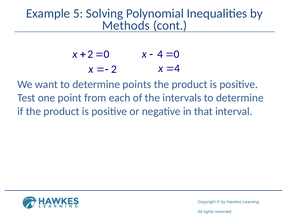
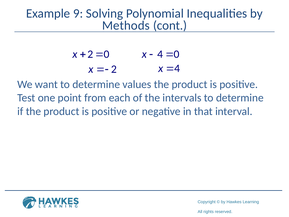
5: 5 -> 9 (78, 13)
points: points -> values (137, 84)
